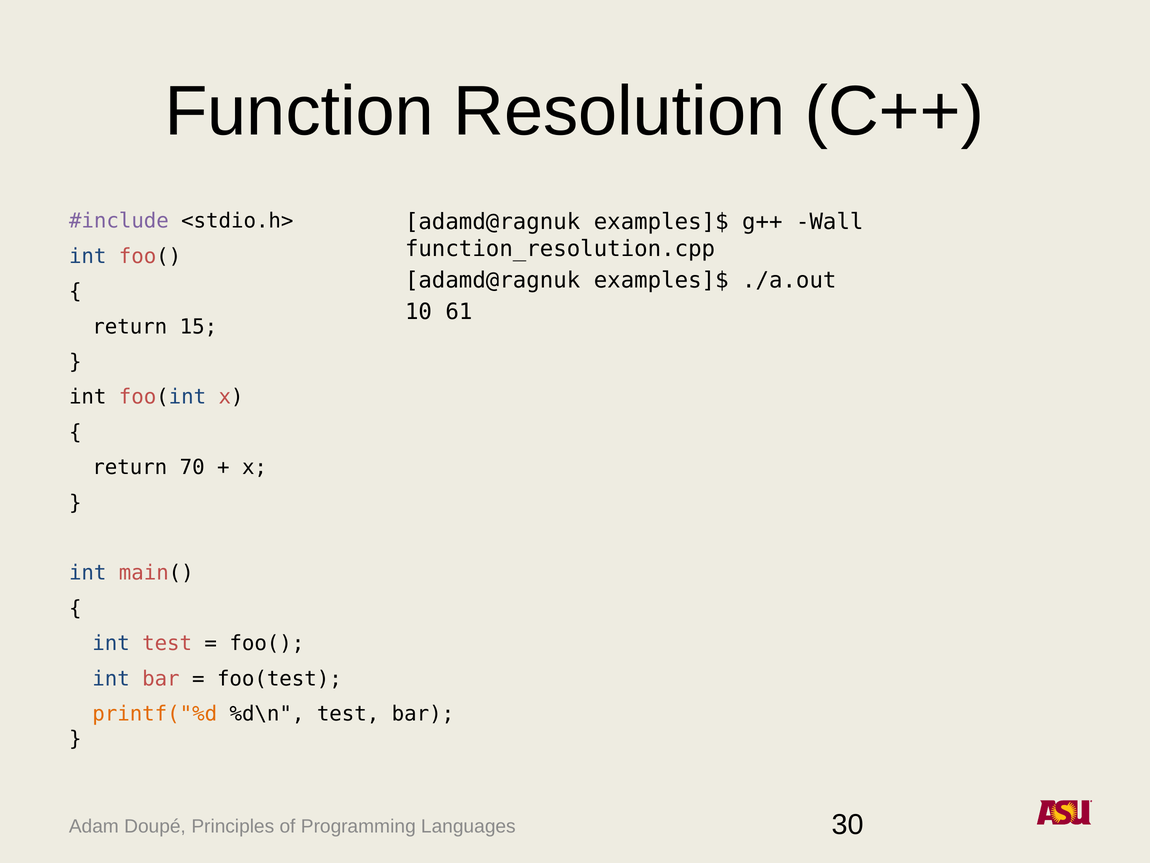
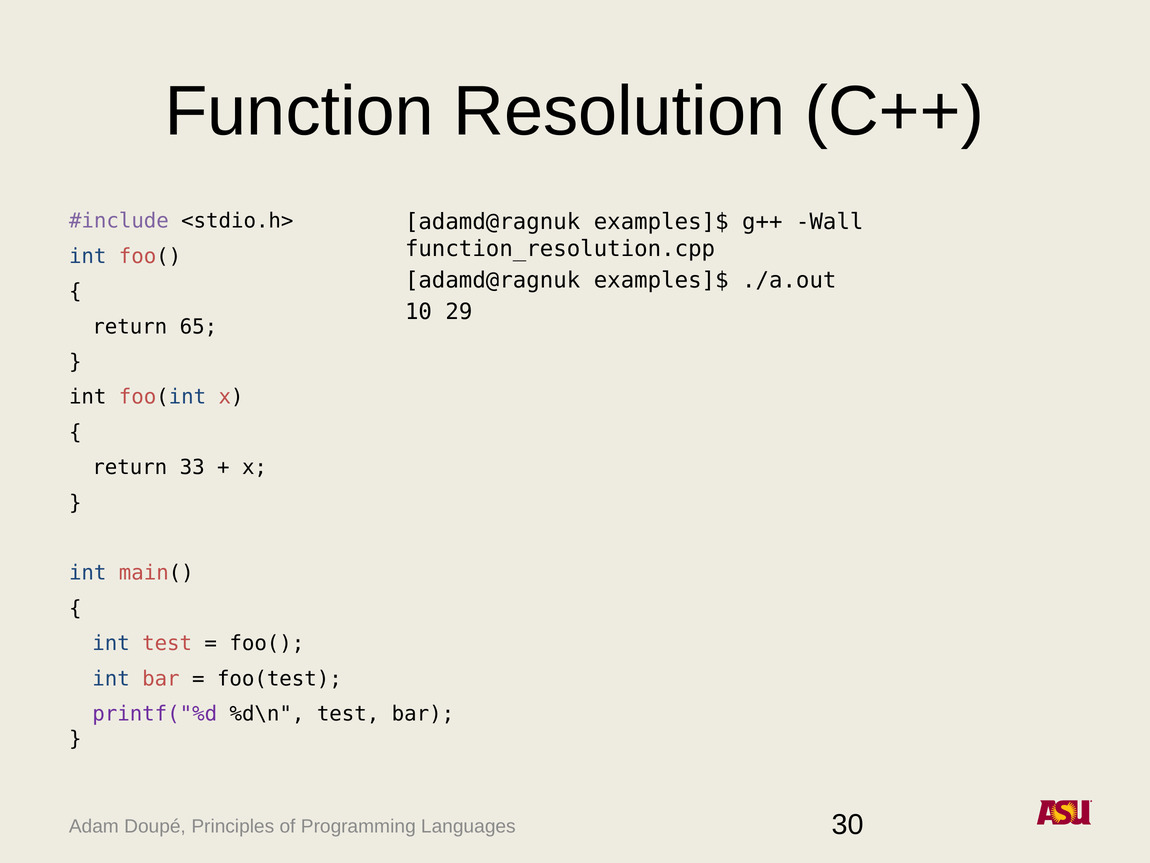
61: 61 -> 29 (459, 311)
15: 15 -> 65 (198, 326)
70: 70 -> 33 (192, 467)
printf("%d colour: orange -> purple (155, 713)
